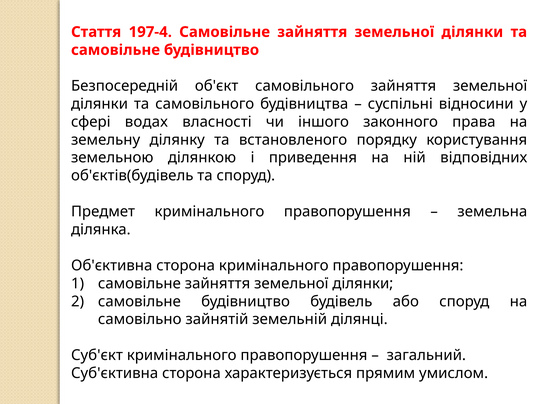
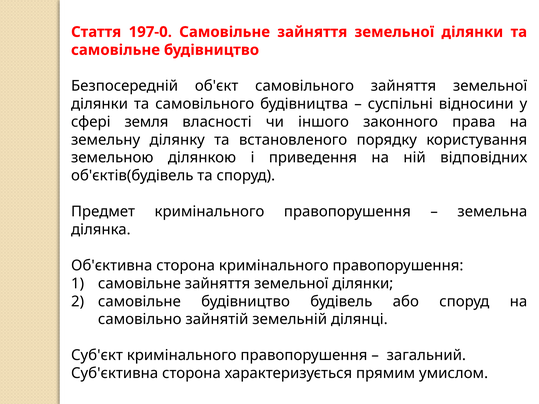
197-4: 197-4 -> 197-0 (150, 32)
водах: водах -> земля (146, 122)
